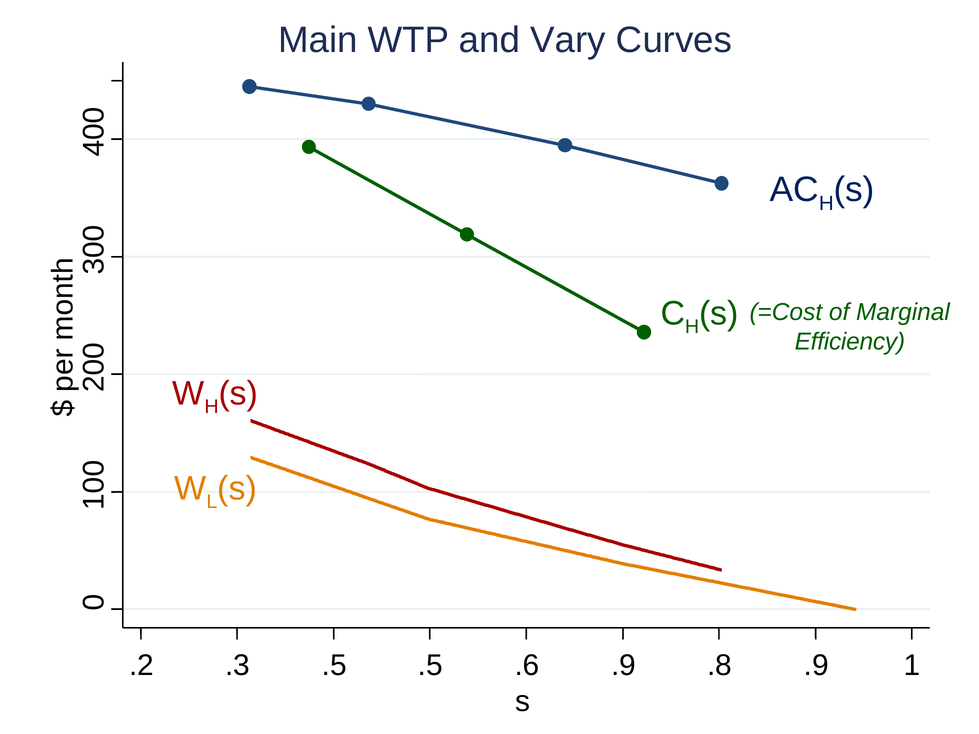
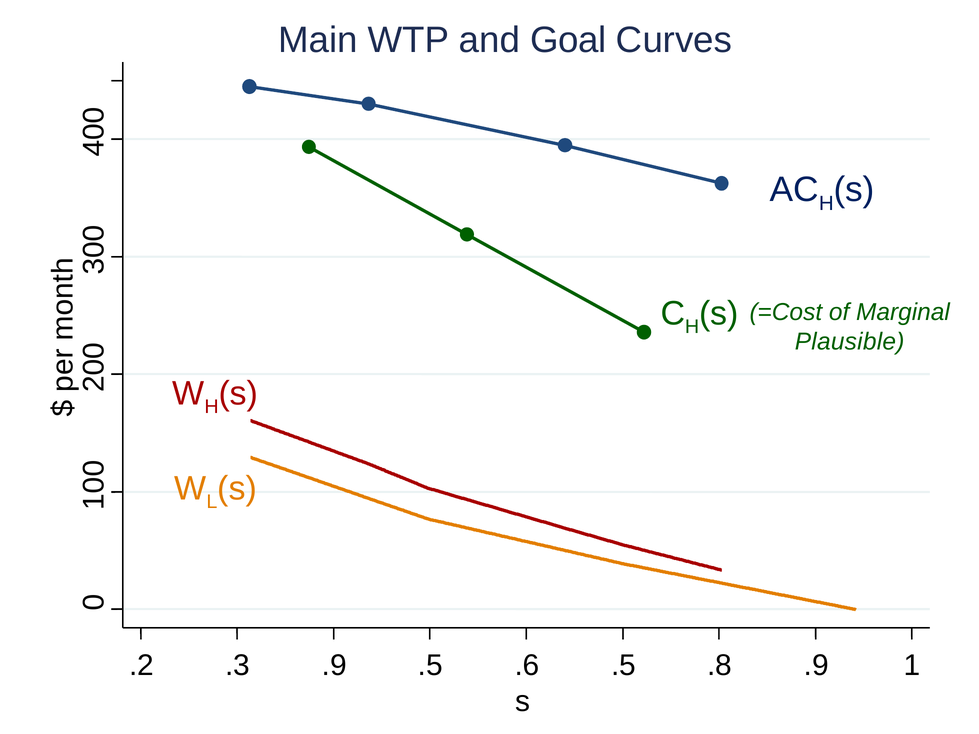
Vary: Vary -> Goal (568, 40)
Efficiency: Efficiency -> Plausible (850, 342)
.3 .5: .5 -> .9 (334, 666)
.6 .9: .9 -> .5 (624, 666)
